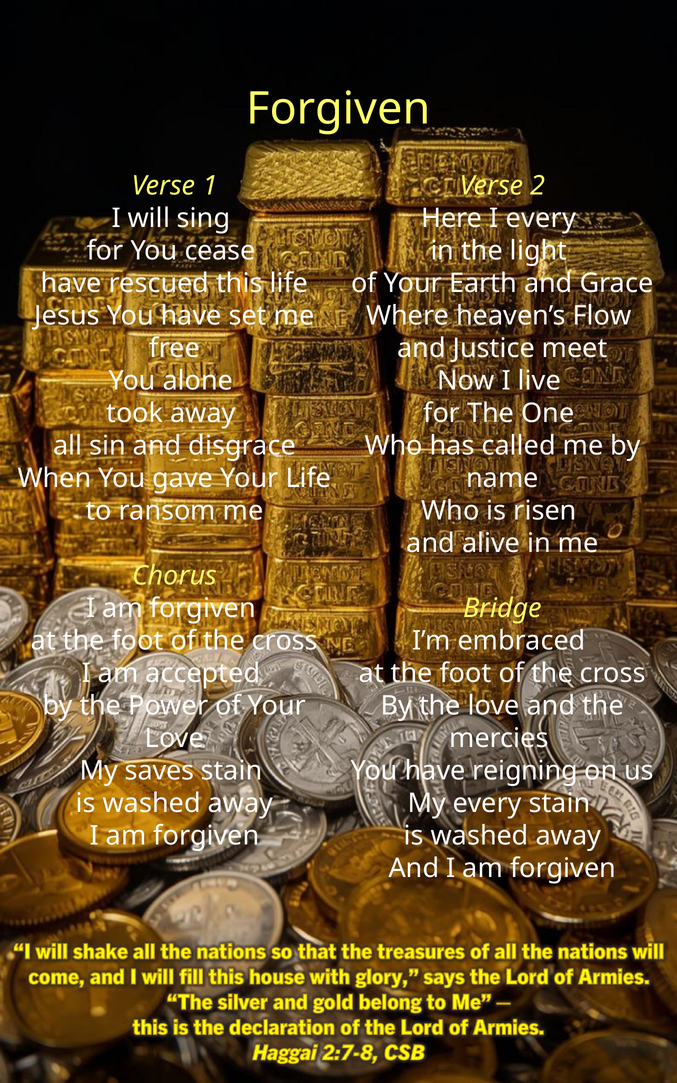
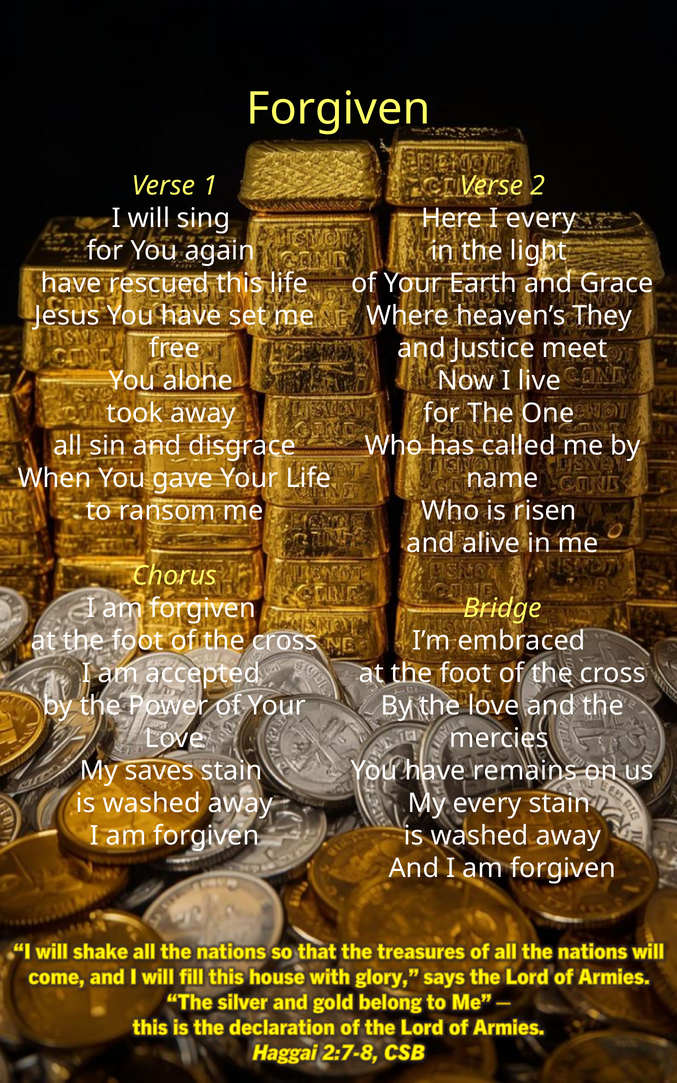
cease: cease -> again (220, 251)
Flow: Flow -> They (602, 316)
reigning: reigning -> remains (525, 771)
